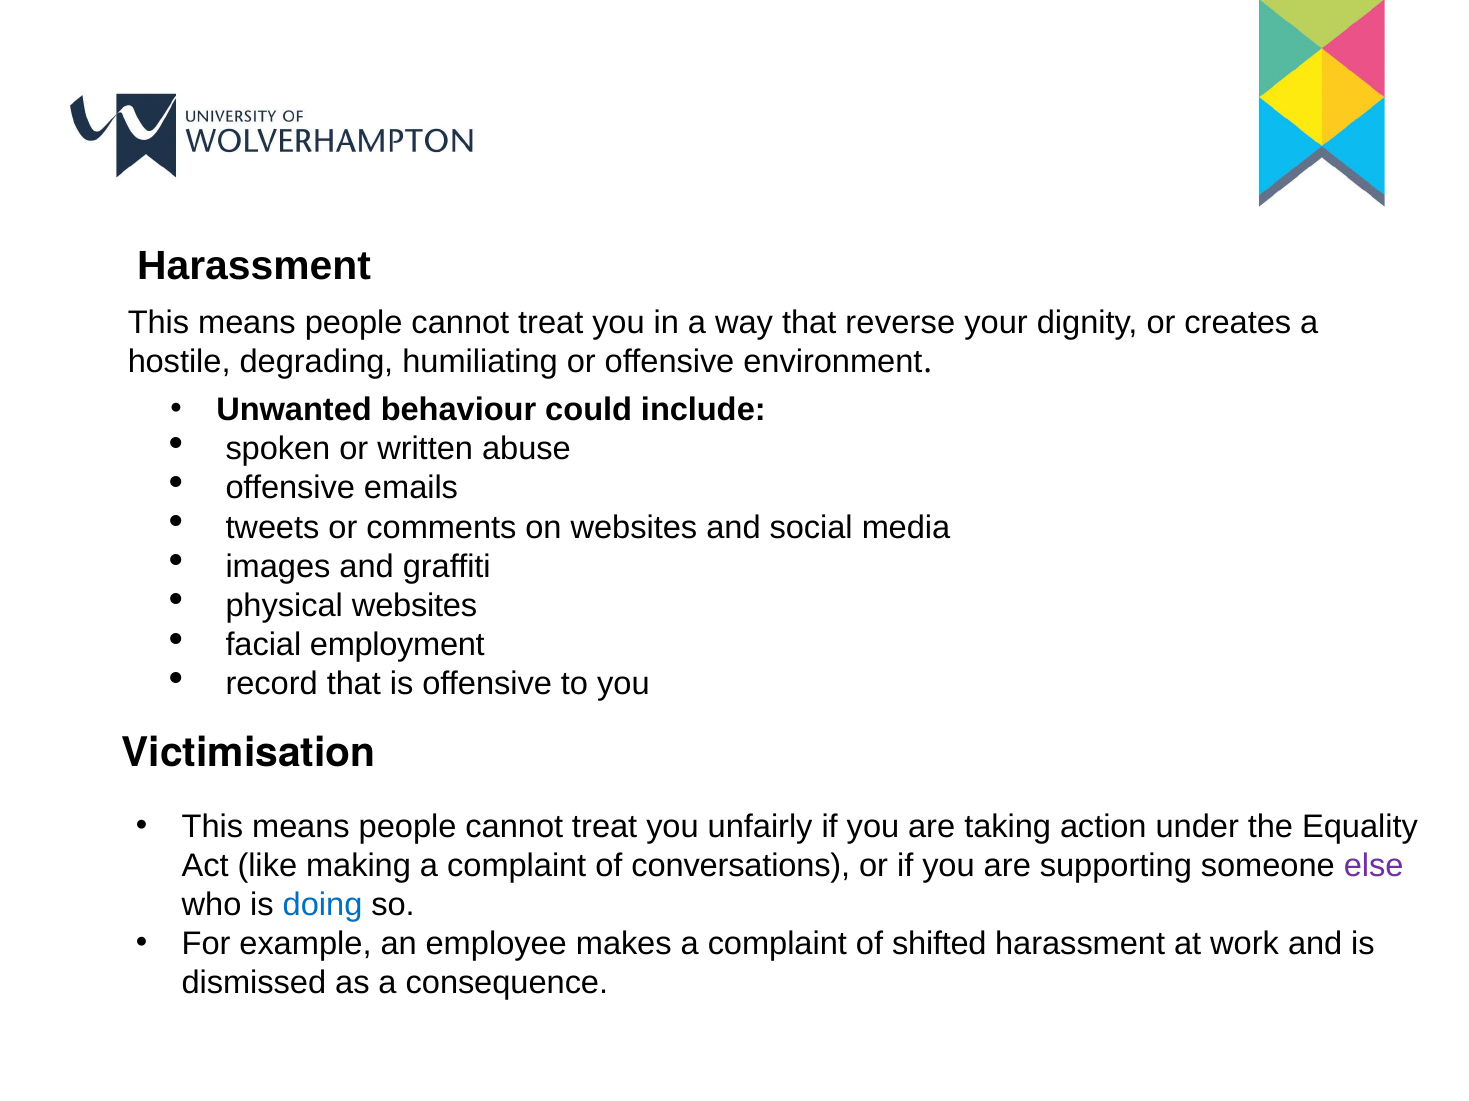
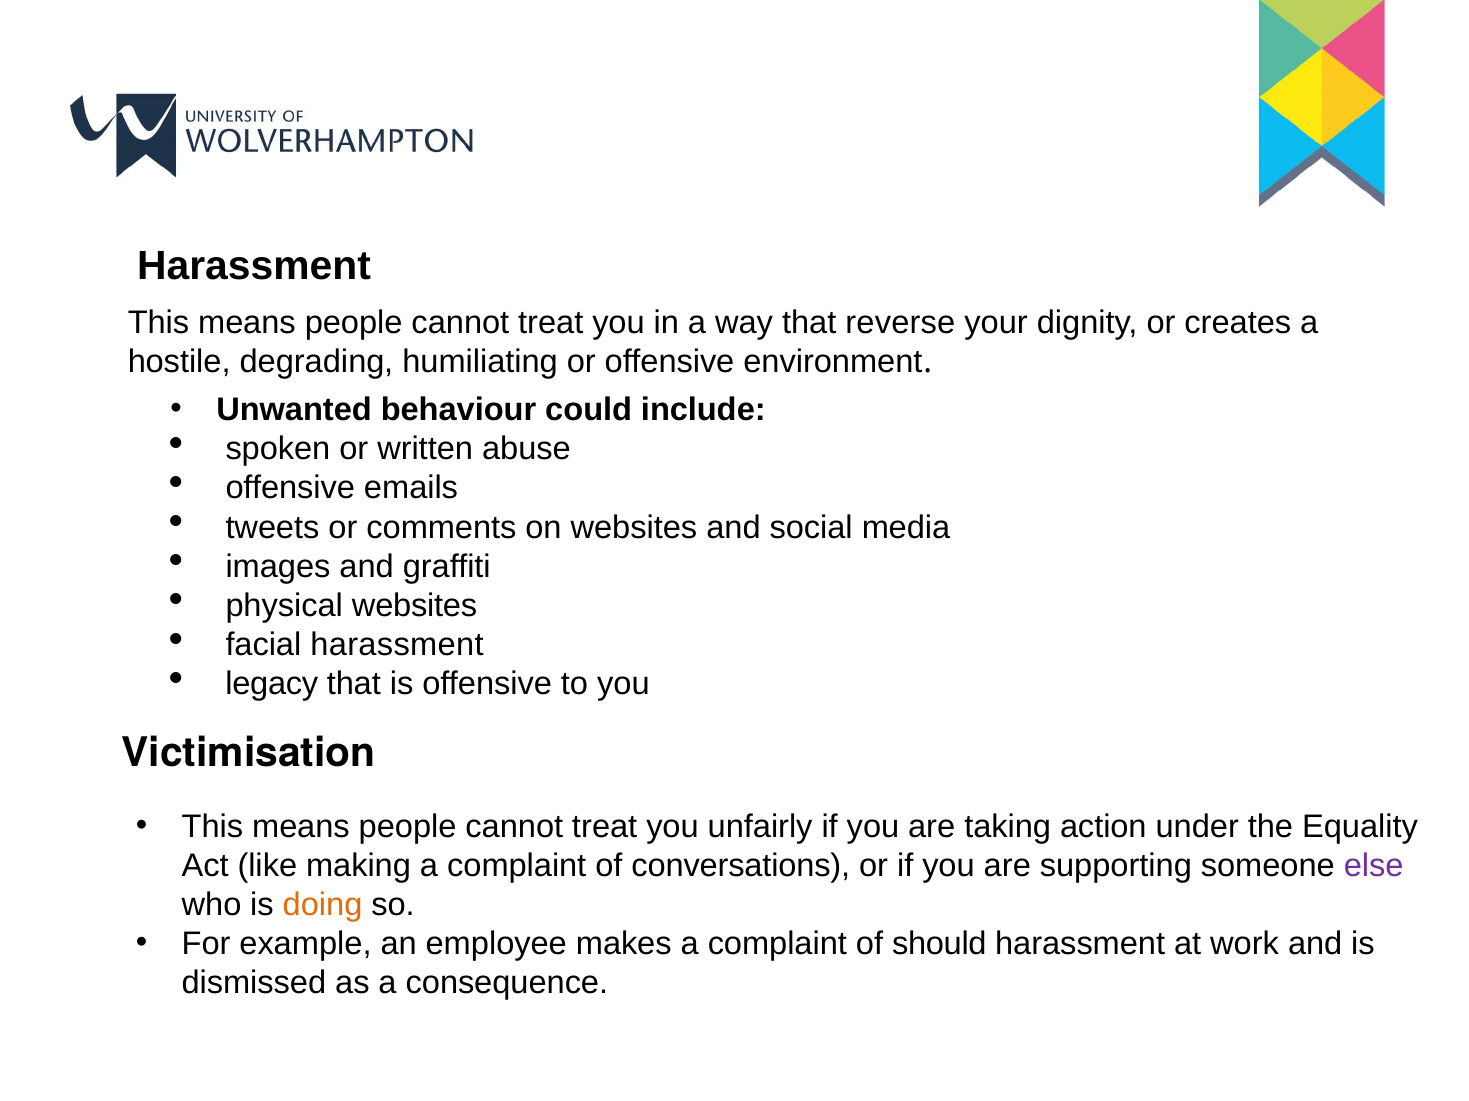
facial employment: employment -> harassment (397, 645)
record: record -> legacy (272, 684)
doing colour: blue -> orange (323, 906)
shifted: shifted -> should (939, 945)
